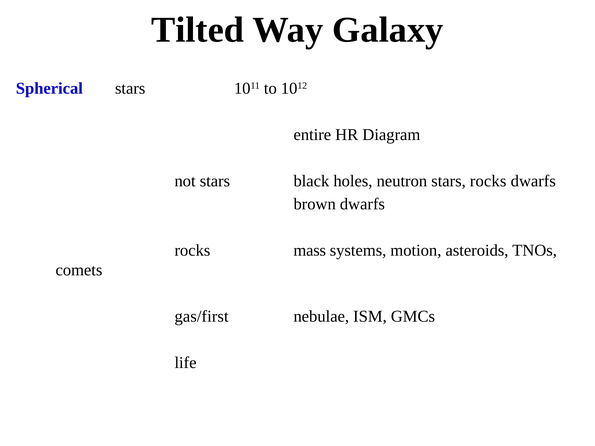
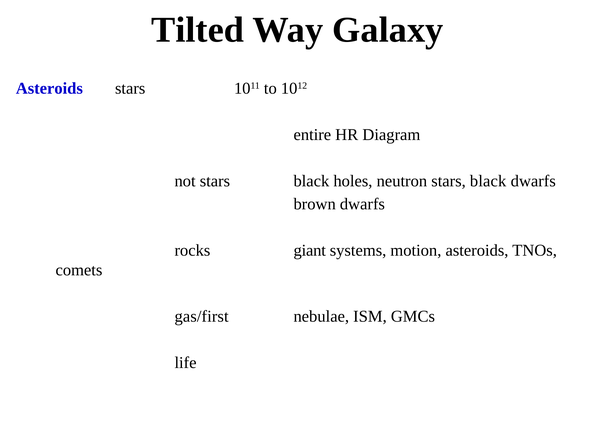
Spherical: Spherical -> Asteroids (49, 88)
neutron stars rocks: rocks -> black (488, 181)
mass: mass -> giant (310, 250)
